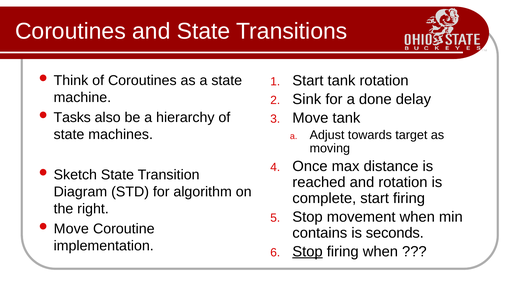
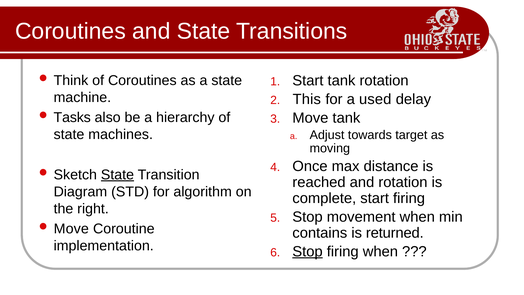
Sink: Sink -> This (307, 99)
done: done -> used (375, 99)
State underline: none -> present (117, 175)
seconds: seconds -> returned (395, 233)
